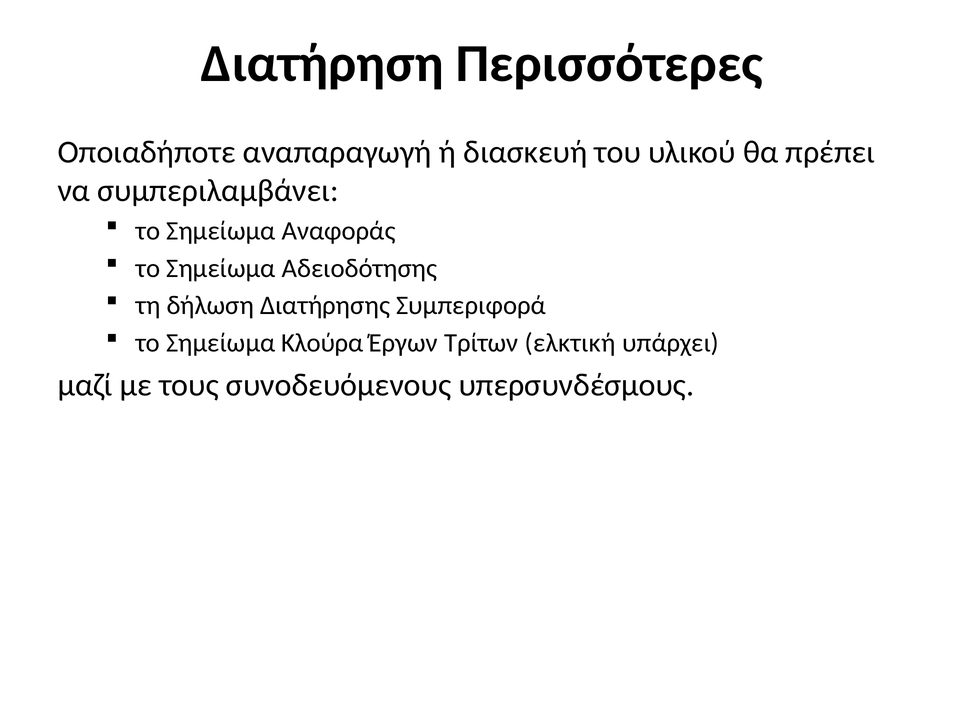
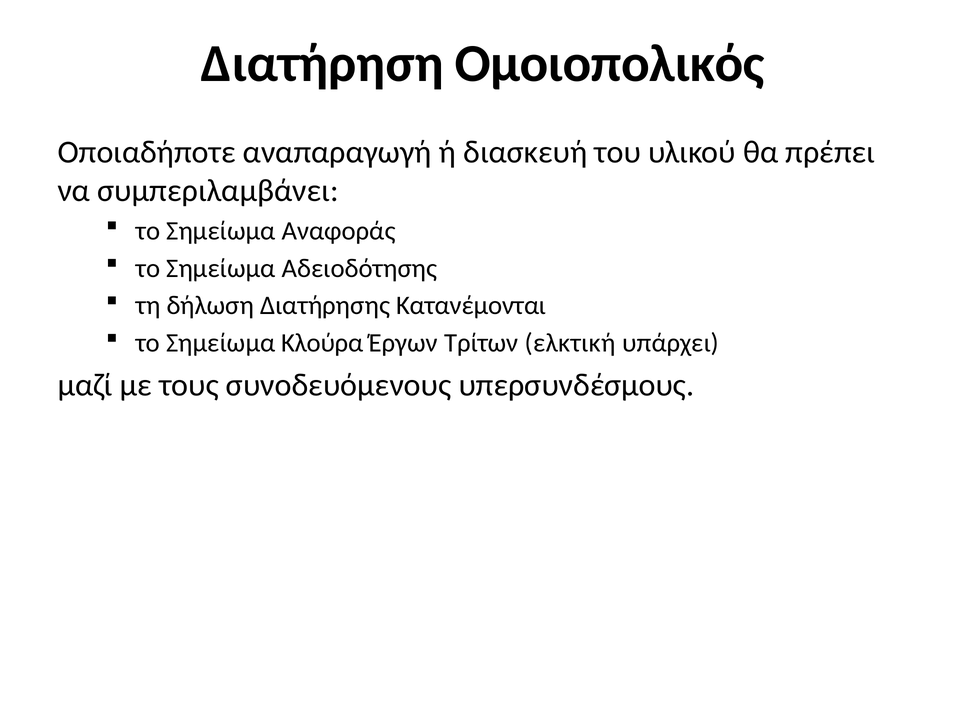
Περισσότερες: Περισσότερες -> Ομοιοπολικός (610, 64)
Συμπεριφορά: Συμπεριφορά -> Κατανέμονται (471, 306)
